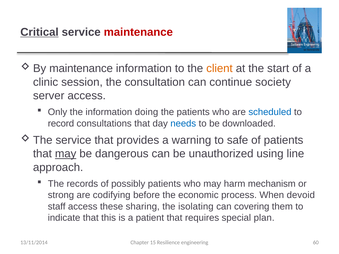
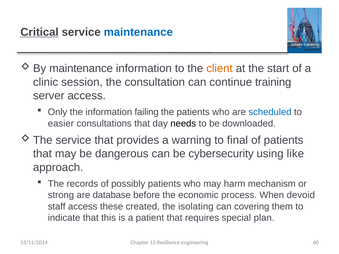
maintenance colour: red -> blue (138, 32)
society: society -> training (273, 82)
doing: doing -> failing (147, 112)
record: record -> easier (61, 124)
needs colour: blue -> black (183, 124)
safe: safe -> final (237, 140)
may underline: present -> none (66, 154)
unauthorized: unauthorized -> cybersecurity (221, 154)
line: line -> like (295, 154)
codifying: codifying -> database (112, 195)
sharing: sharing -> created (143, 207)
